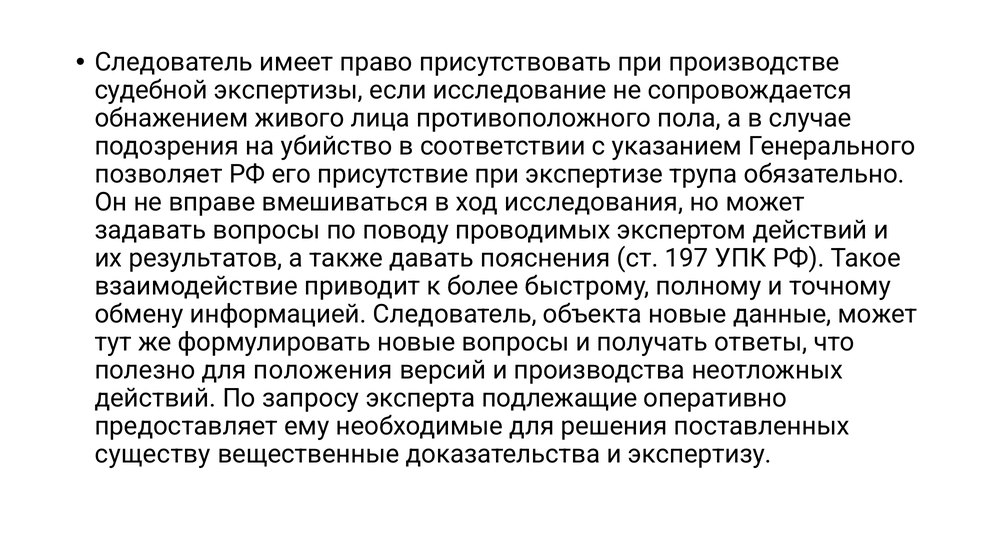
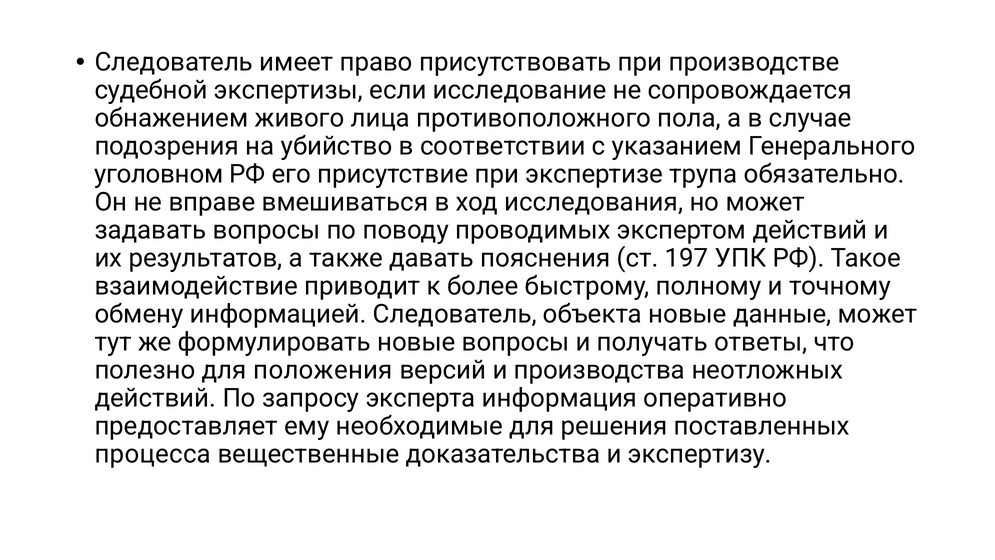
позволяет: позволяет -> уголовном (159, 174)
подлежащие: подлежащие -> информация (559, 398)
существу: существу -> процесса (153, 454)
